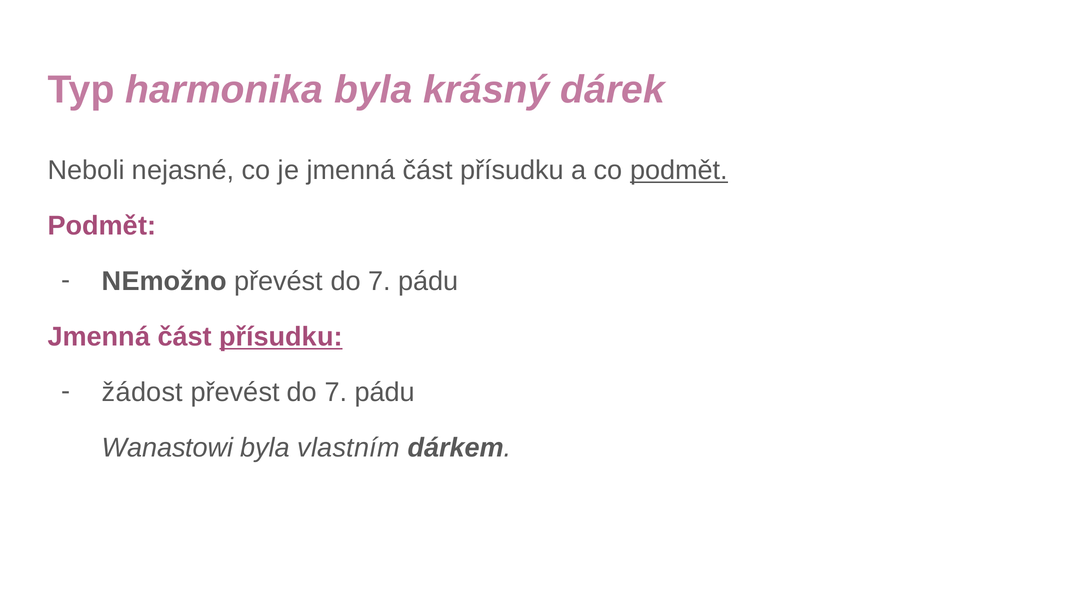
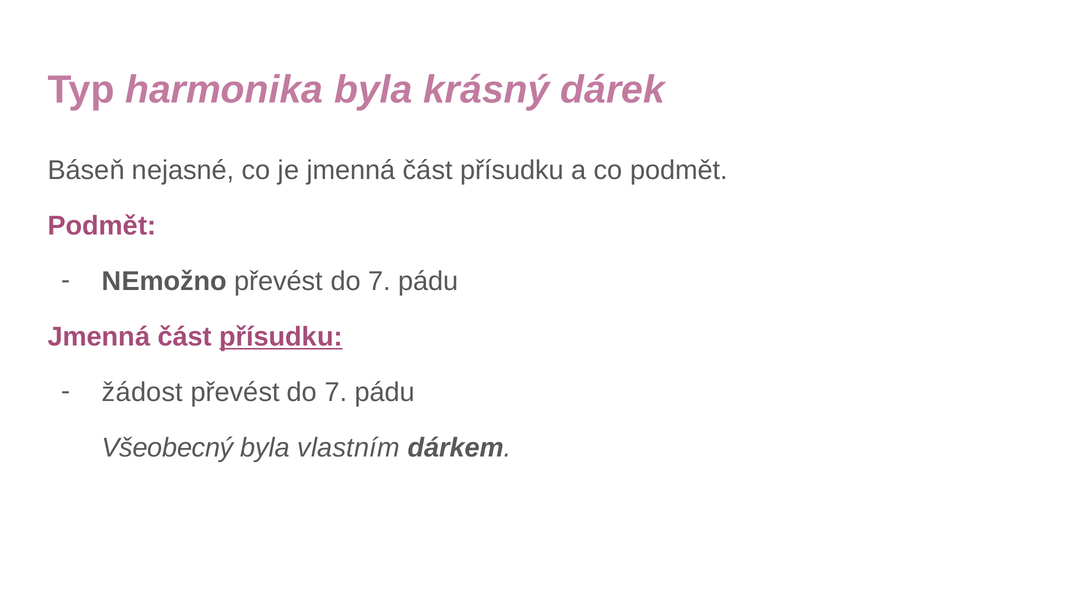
Neboli: Neboli -> Báseň (86, 170)
podmět underline: present -> none (679, 170)
Wanastowi: Wanastowi -> Všeobecný (168, 448)
